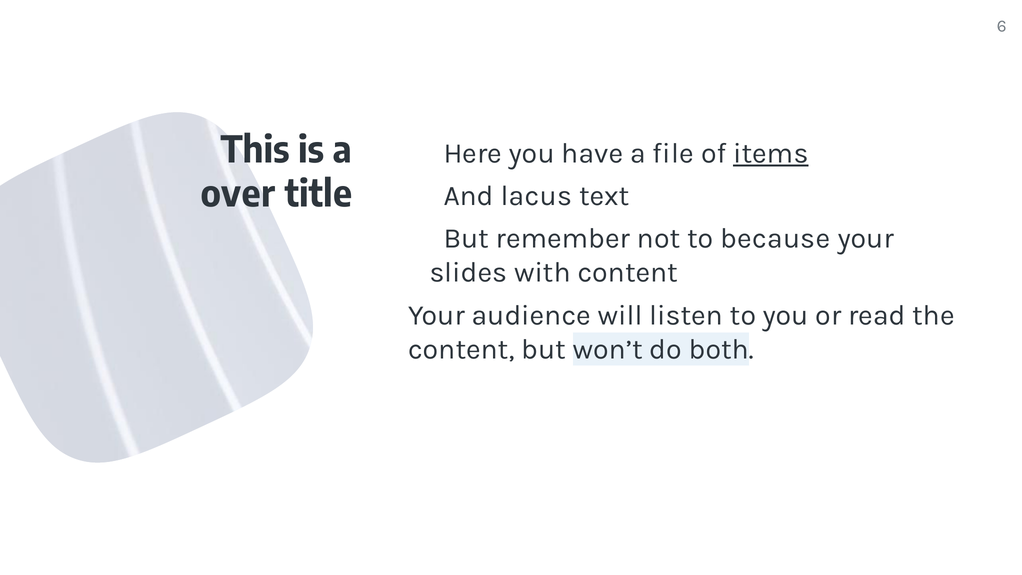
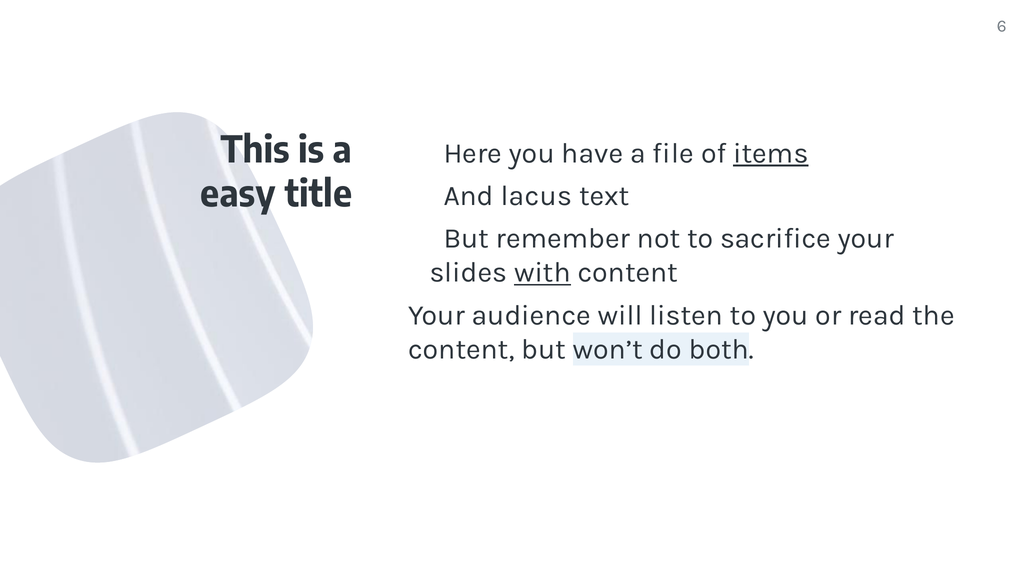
over: over -> easy (238, 195)
because: because -> sacrifice (775, 238)
with underline: none -> present (542, 272)
